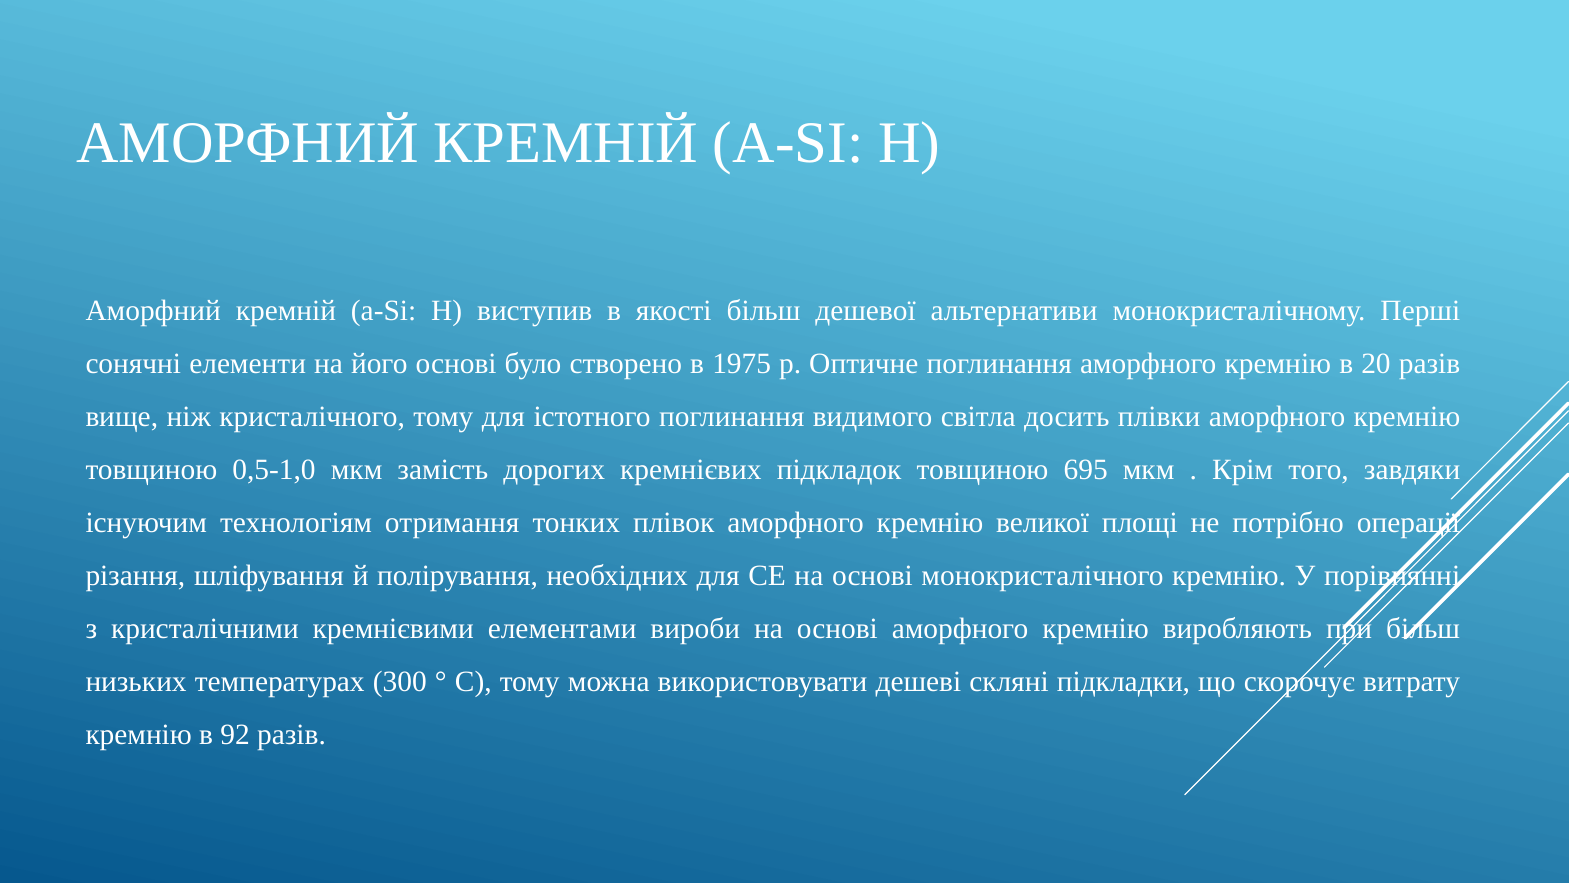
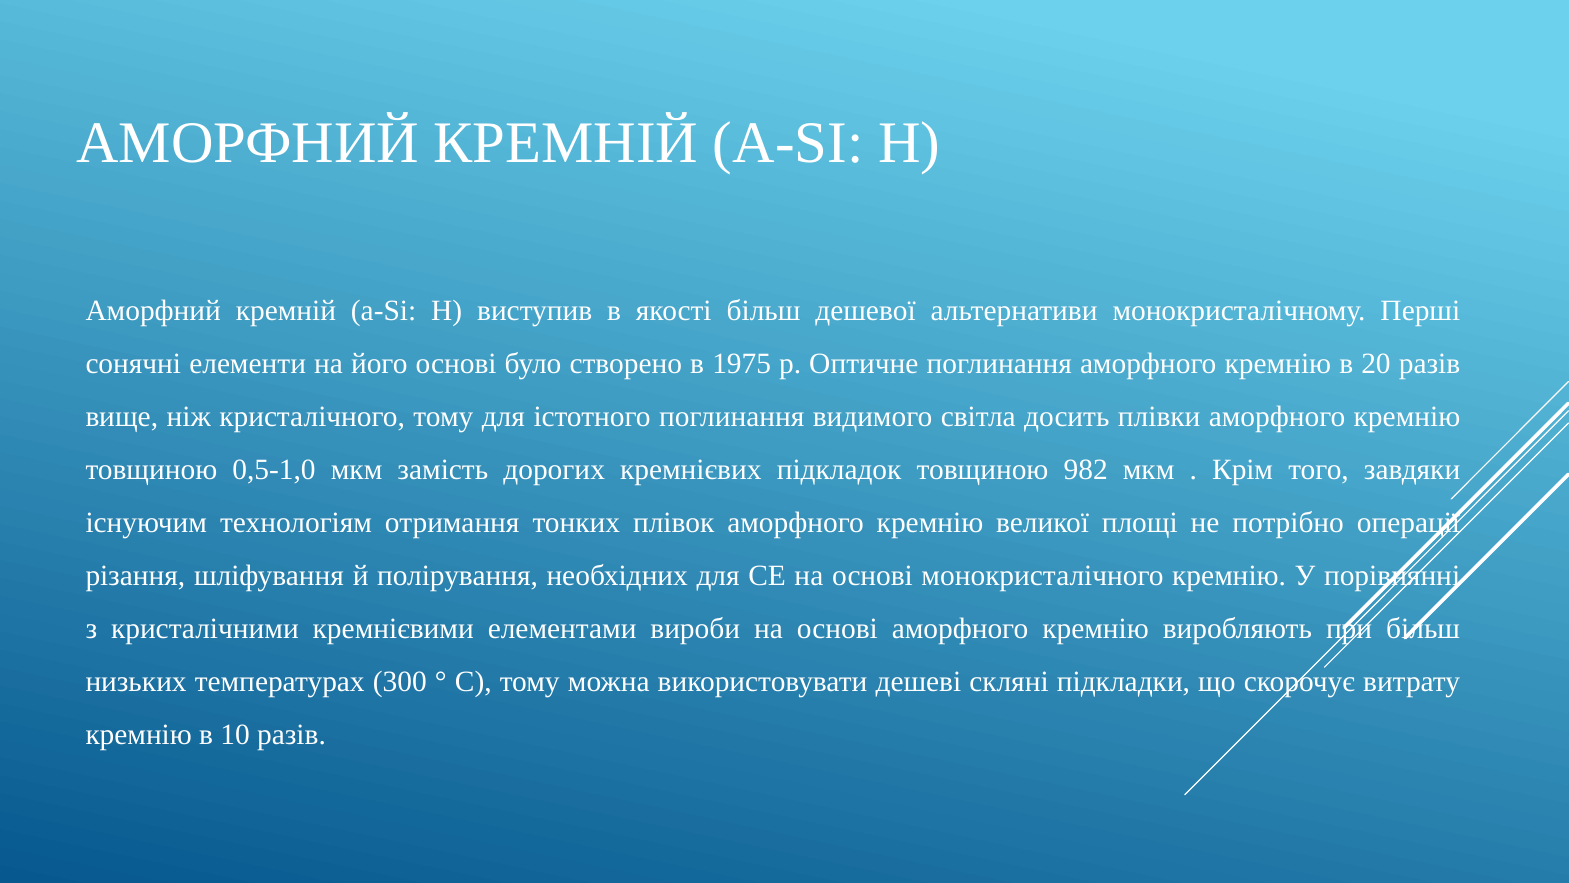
695: 695 -> 982 (1086, 470)
92: 92 -> 10 (235, 734)
